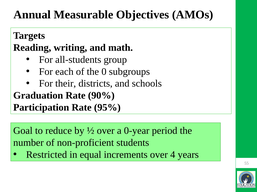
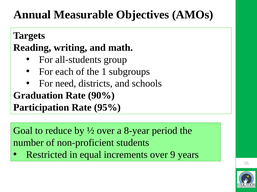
0: 0 -> 1 (104, 72)
their: their -> need (66, 84)
0-year: 0-year -> 8-year (137, 131)
4: 4 -> 9 (173, 155)
